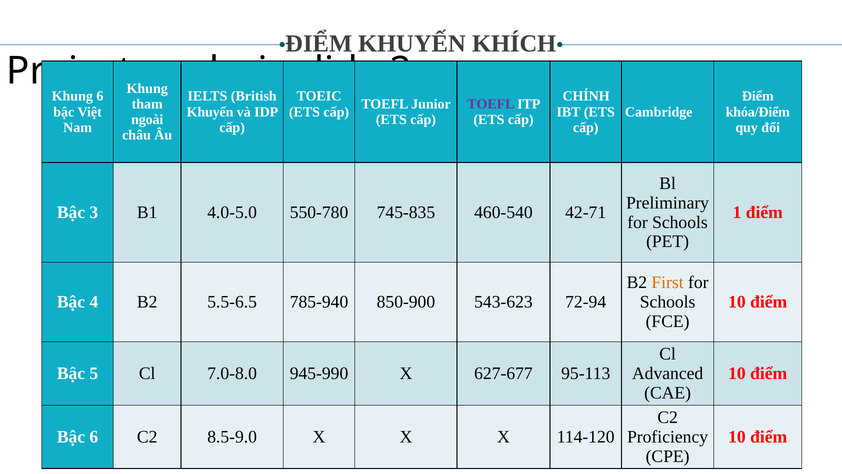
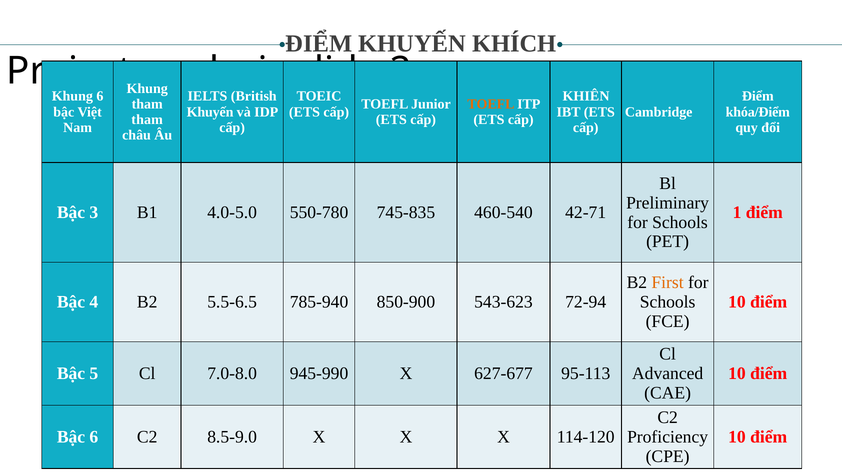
CHÍNH: CHÍNH -> KHIÊN (586, 96)
TOEFL colour: purple -> orange (491, 104)
ngoài: ngoài -> tham (147, 120)
